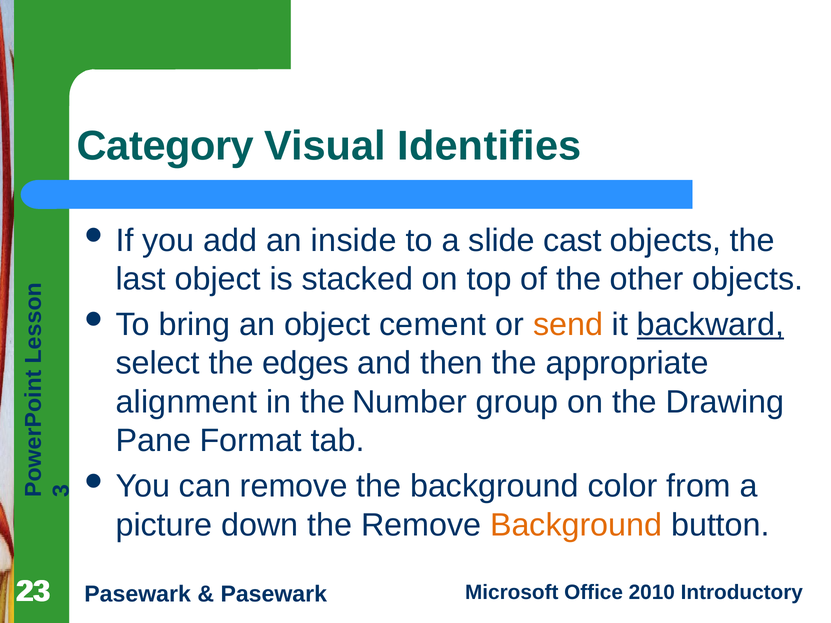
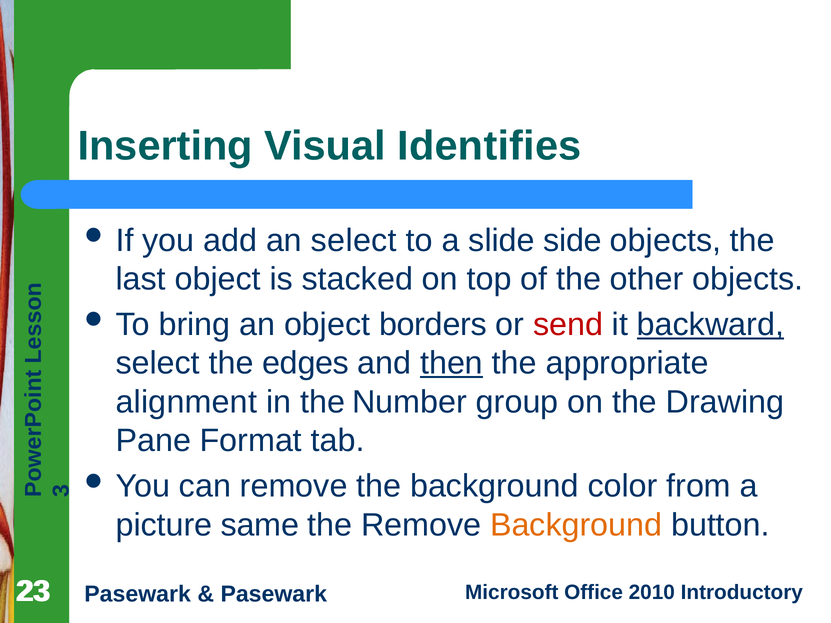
Category: Category -> Inserting (165, 146)
an inside: inside -> select (354, 240)
cast: cast -> side (573, 240)
cement: cement -> borders (433, 325)
send colour: orange -> red (568, 325)
then underline: none -> present (452, 363)
down: down -> same (260, 525)
